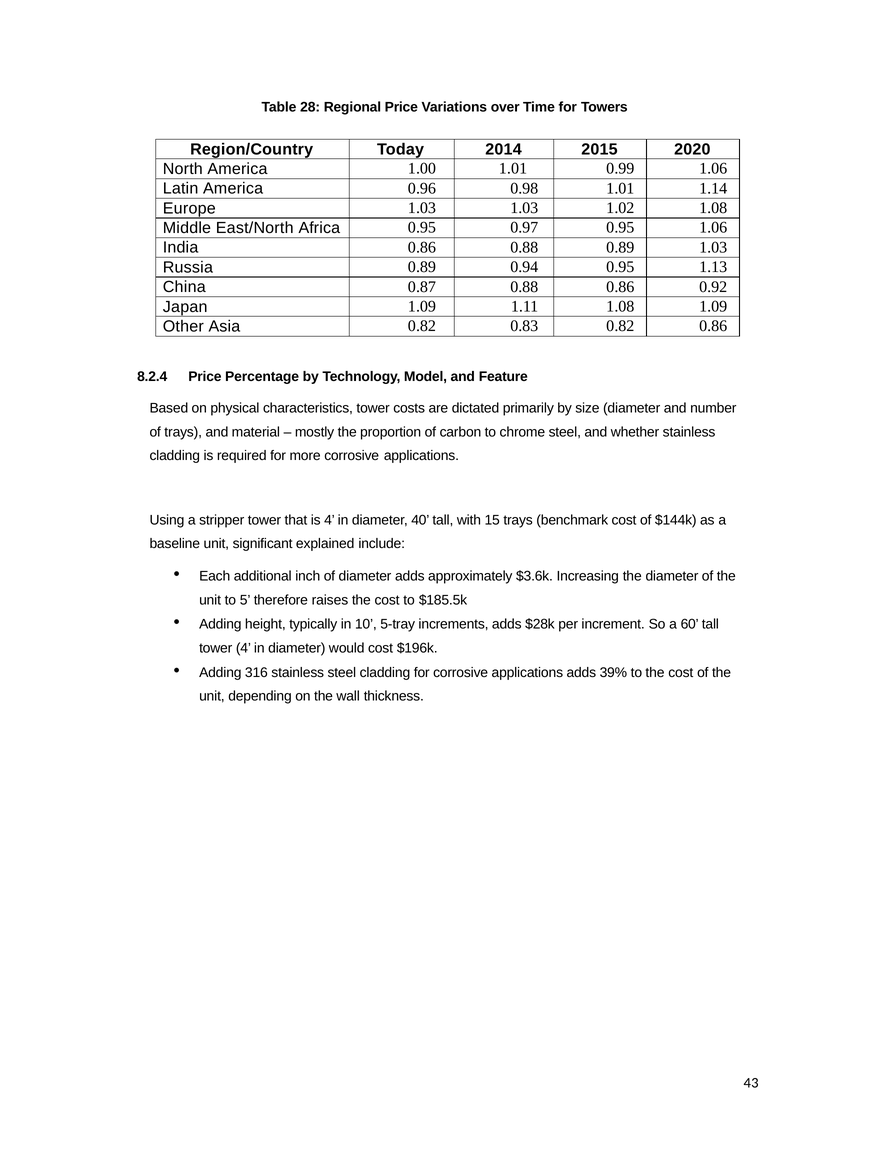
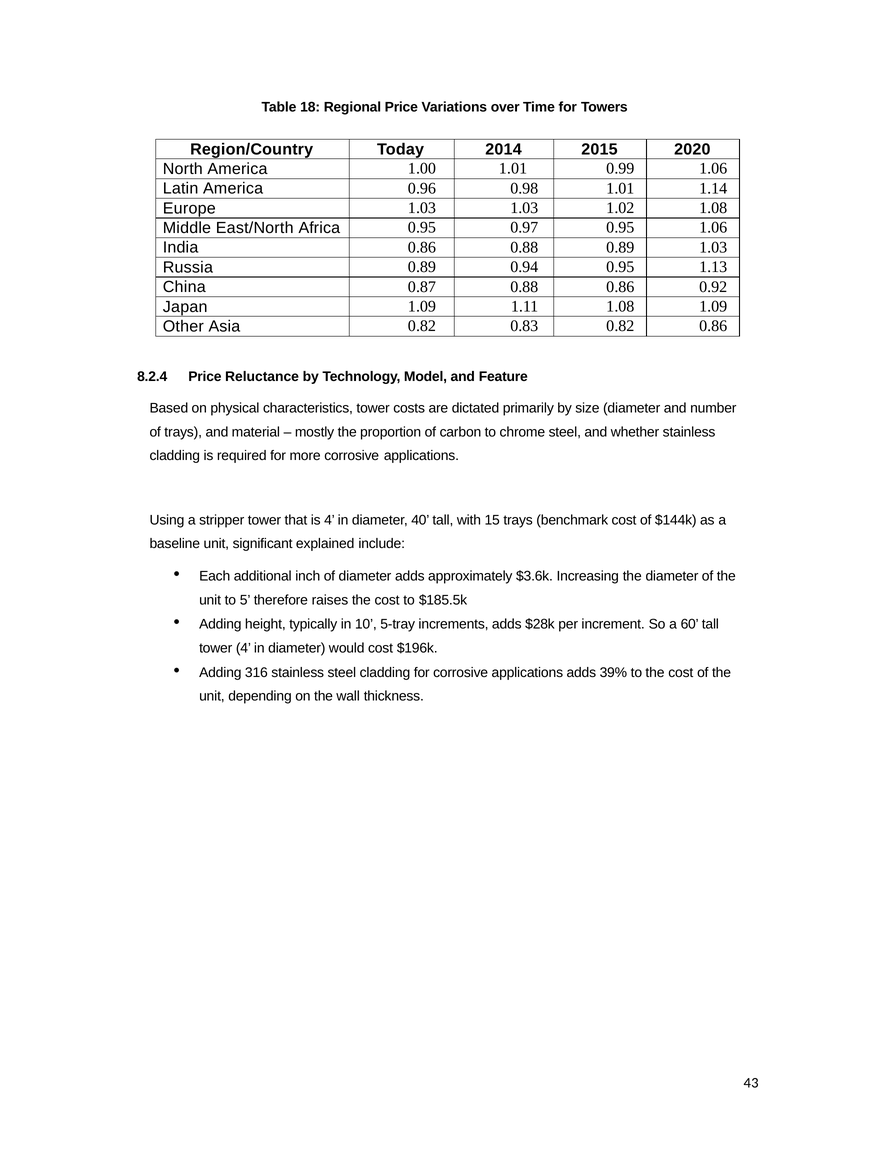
28: 28 -> 18 (310, 107)
Percentage: Percentage -> Reluctance (262, 377)
